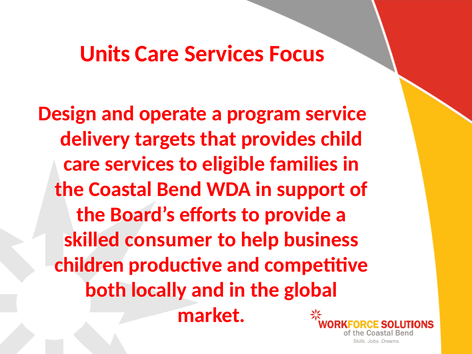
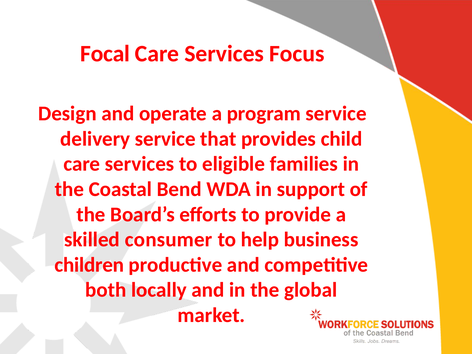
Units: Units -> Focal (105, 54)
delivery targets: targets -> service (165, 139)
